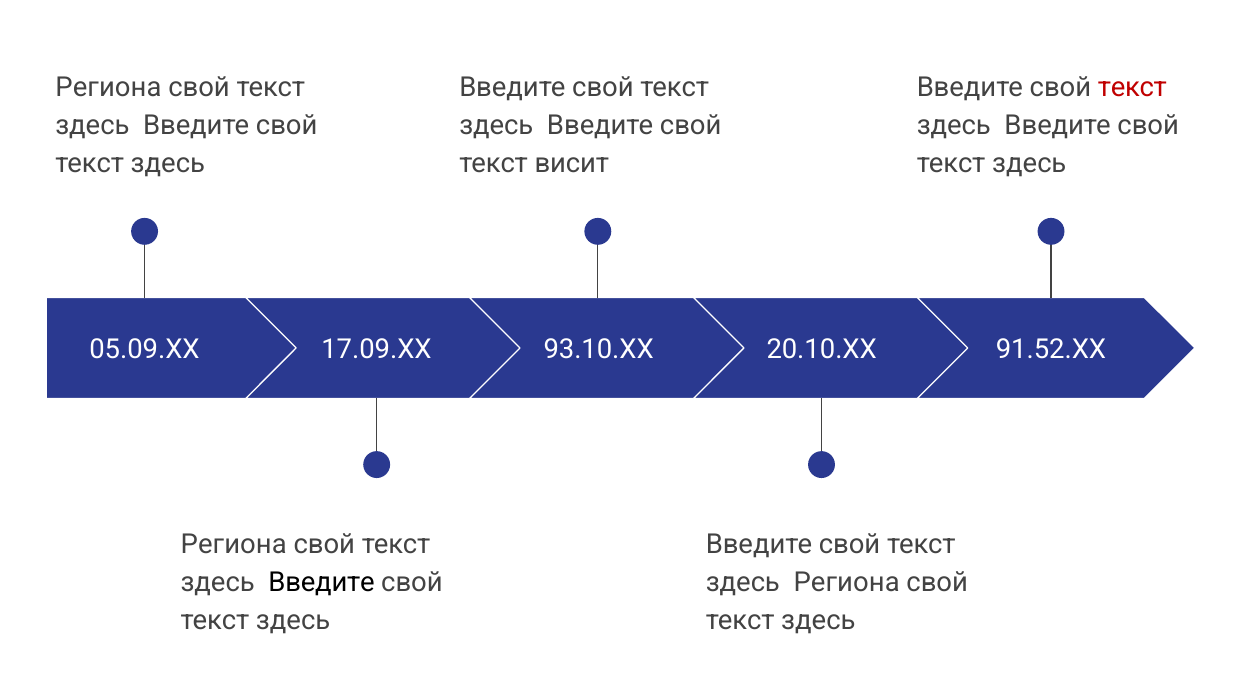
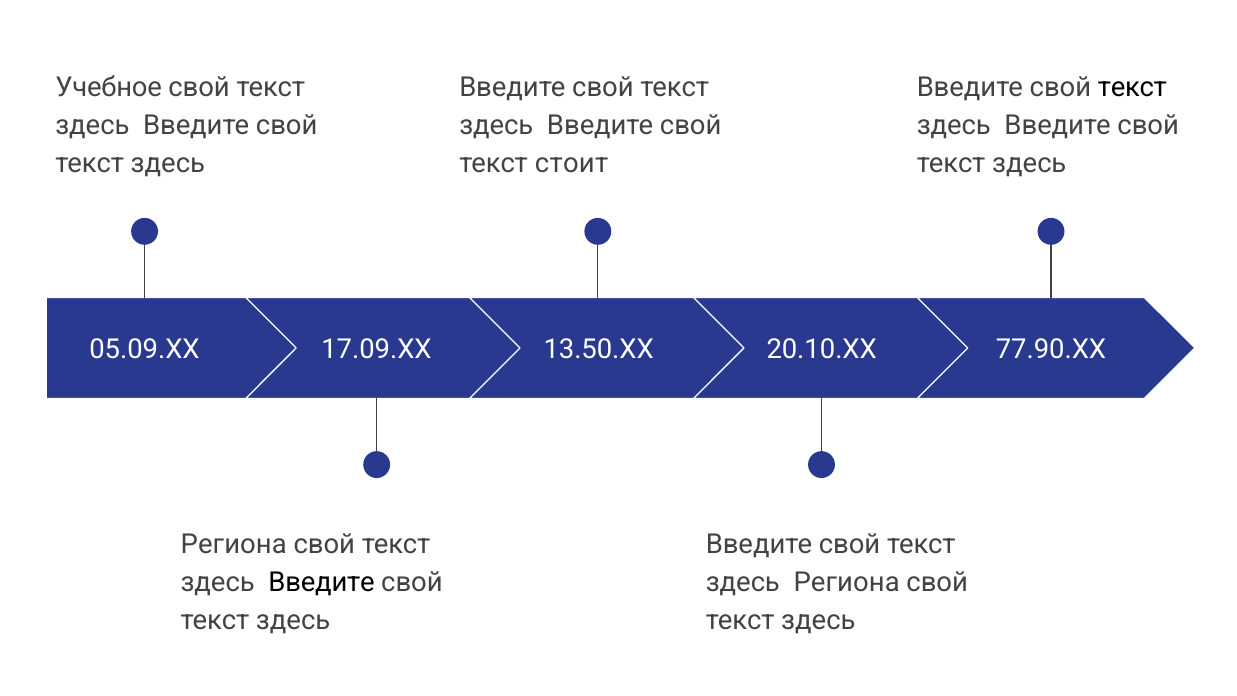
Региона: Региона -> Учебное (109, 88)
текст colour: red -> black (1132, 88)
висит: висит -> стоит (572, 164)
93.10.XX: 93.10.XX -> 13.50.XX (599, 350)
91.52.XX: 91.52.XX -> 77.90.XX (1051, 350)
